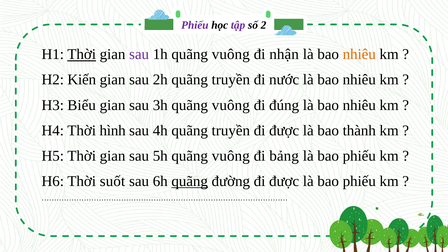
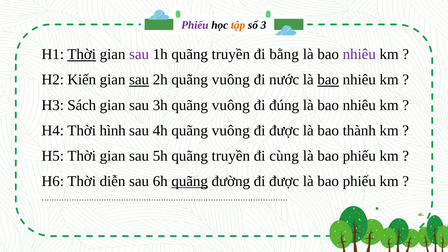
tập colour: purple -> orange (238, 25)
2: 2 -> 3 (264, 25)
1h quãng vuông: vuông -> truyền (231, 54)
nhận: nhận -> bằng (284, 54)
nhiêu colour: orange -> purple (359, 54)
sau underline: none -> present (139, 80)
2h quãng truyền: truyền -> vuông (231, 80)
bao underline: none -> present (328, 80)
Biểu: Biểu -> Sách (82, 105)
4h quãng truyền: truyền -> vuông (231, 130)
5h quãng vuông: vuông -> truyền (231, 156)
bảng: bảng -> cùng (284, 156)
suốt: suốt -> diễn (113, 181)
